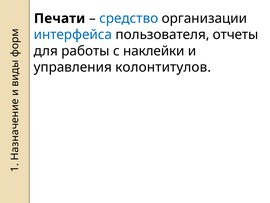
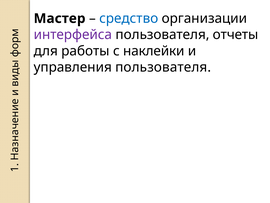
Печати: Печати -> Мастер (60, 18)
интерфейса colour: blue -> purple (73, 35)
управления колонтитулов: колонтитулов -> пользователя (163, 67)
